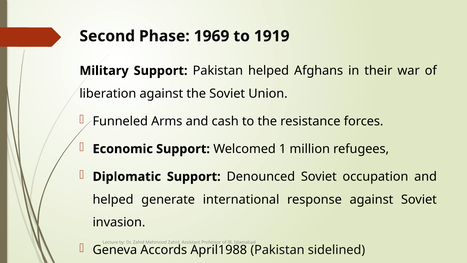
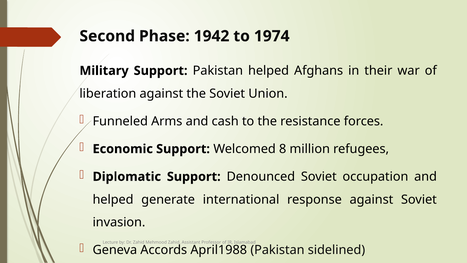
1969: 1969 -> 1942 (212, 36)
1919: 1919 -> 1974 (272, 36)
1: 1 -> 8 (283, 149)
